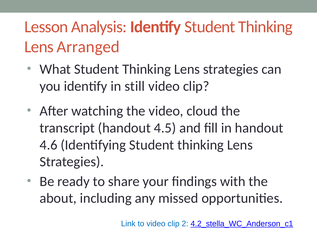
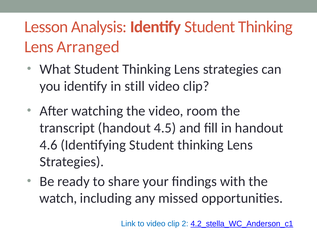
cloud: cloud -> room (202, 111)
about: about -> watch (58, 198)
